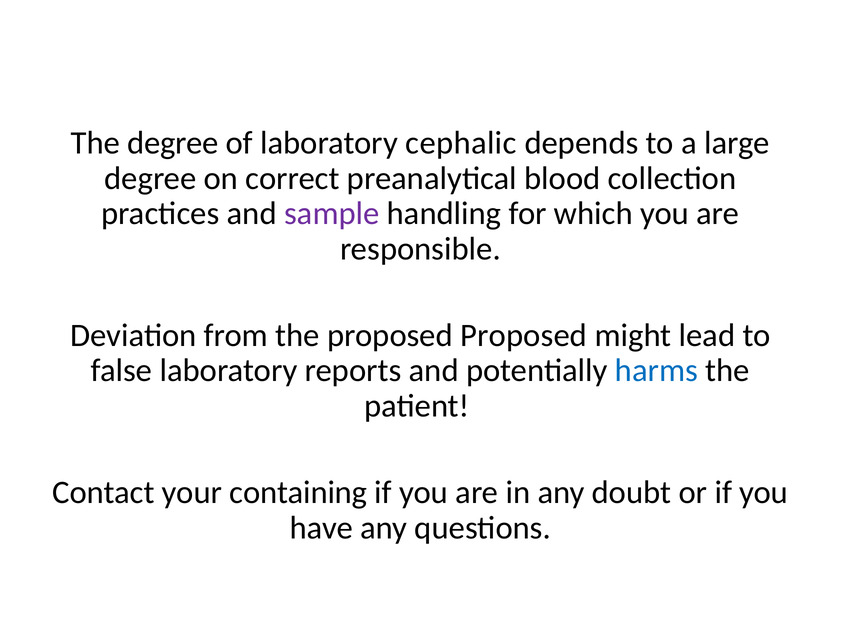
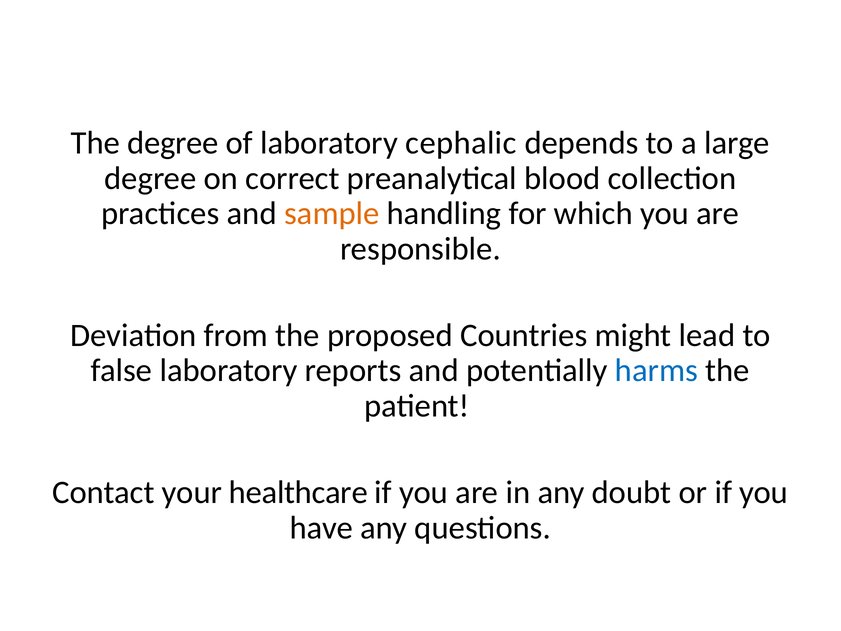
sample colour: purple -> orange (332, 213)
proposed Proposed: Proposed -> Countries (524, 335)
containing: containing -> healthcare (298, 492)
